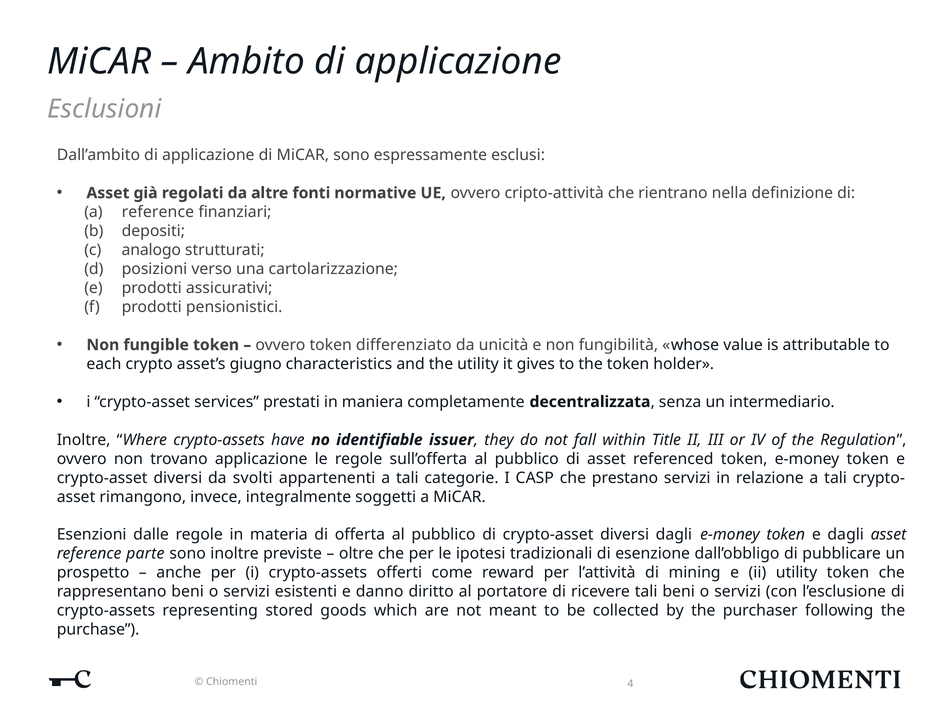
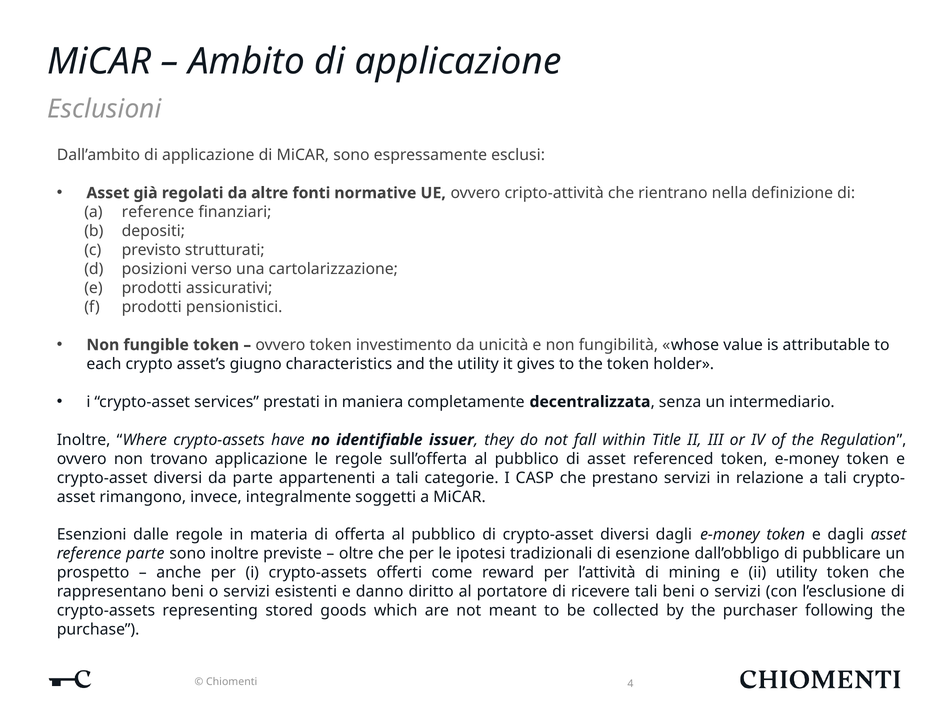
analogo: analogo -> previsto (151, 250)
differenziato: differenziato -> investimento (404, 345)
da svolti: svolti -> parte (253, 478)
